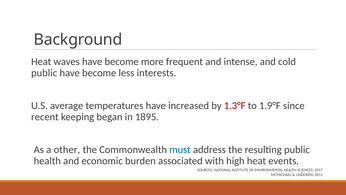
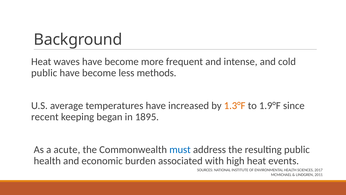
interests: interests -> methods (157, 73)
1.3°F colour: red -> orange (235, 105)
other: other -> acute (67, 149)
